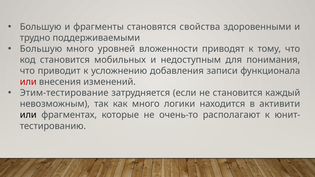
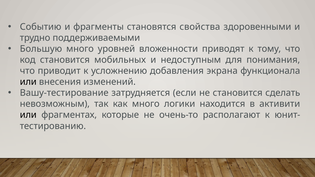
Большую: Большую -> Событию (41, 27)
записи: записи -> экрана (222, 71)
или colour: red -> black (28, 82)
Этим-тестирование: Этим-тестирование -> Вашу-тестирование (64, 93)
каждый: каждый -> сделать (283, 93)
